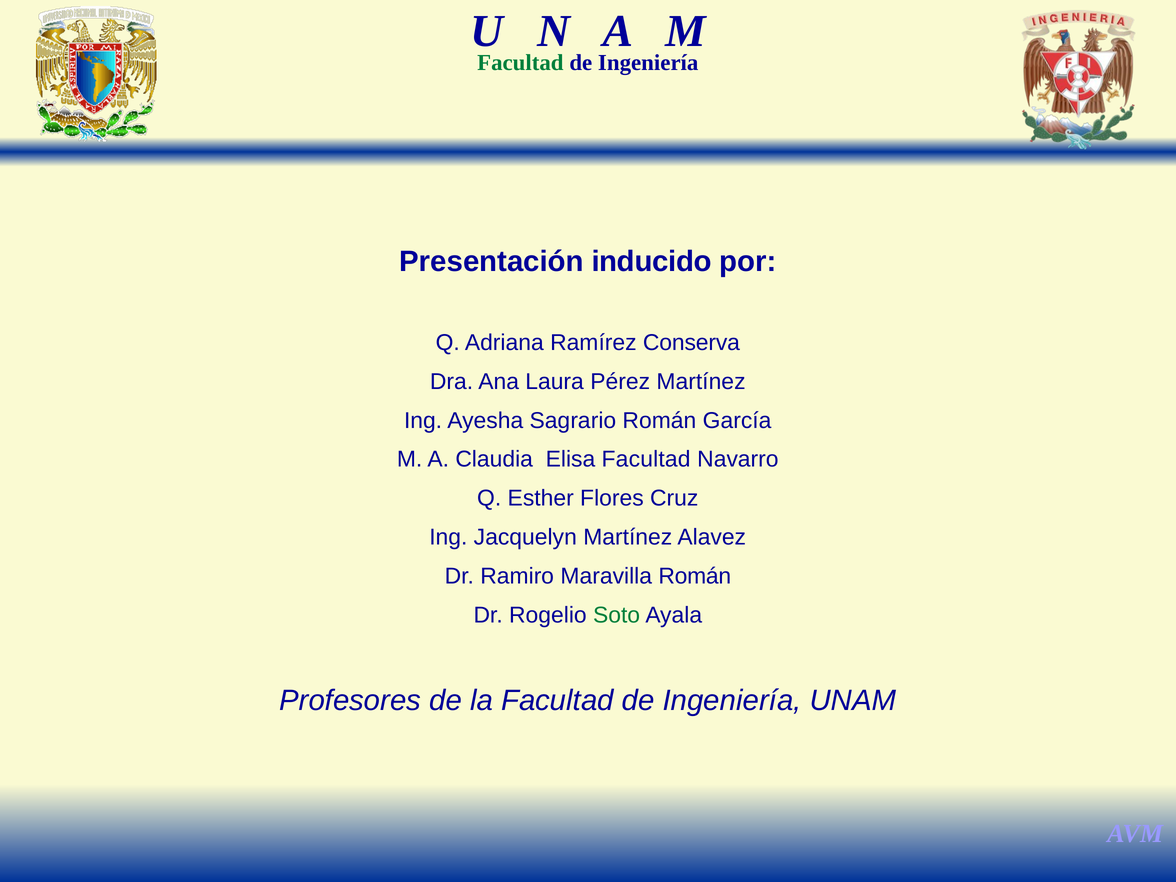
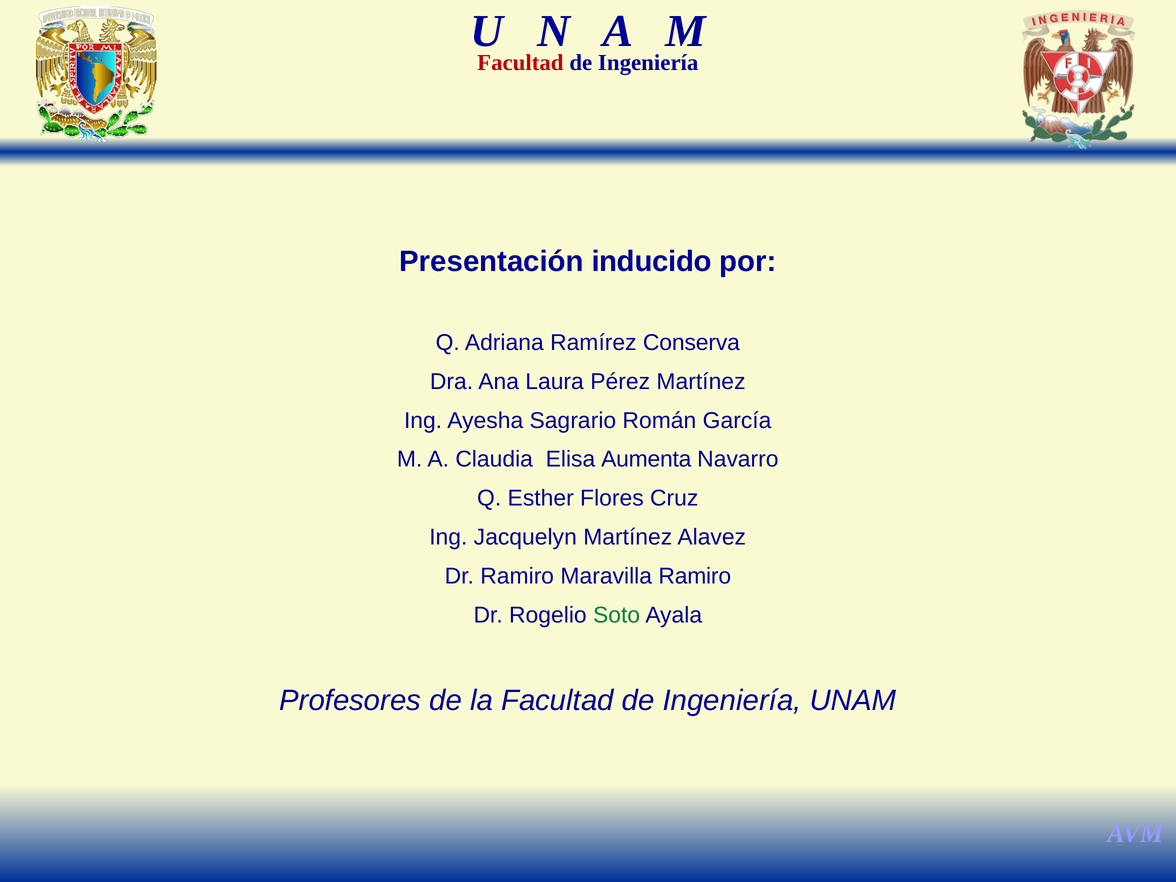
Facultad colour: green -> red (520, 63)
Elisa Facultad: Facultad -> Aumenta (646, 459)
Maravilla Román: Román -> Ramiro (695, 576)
